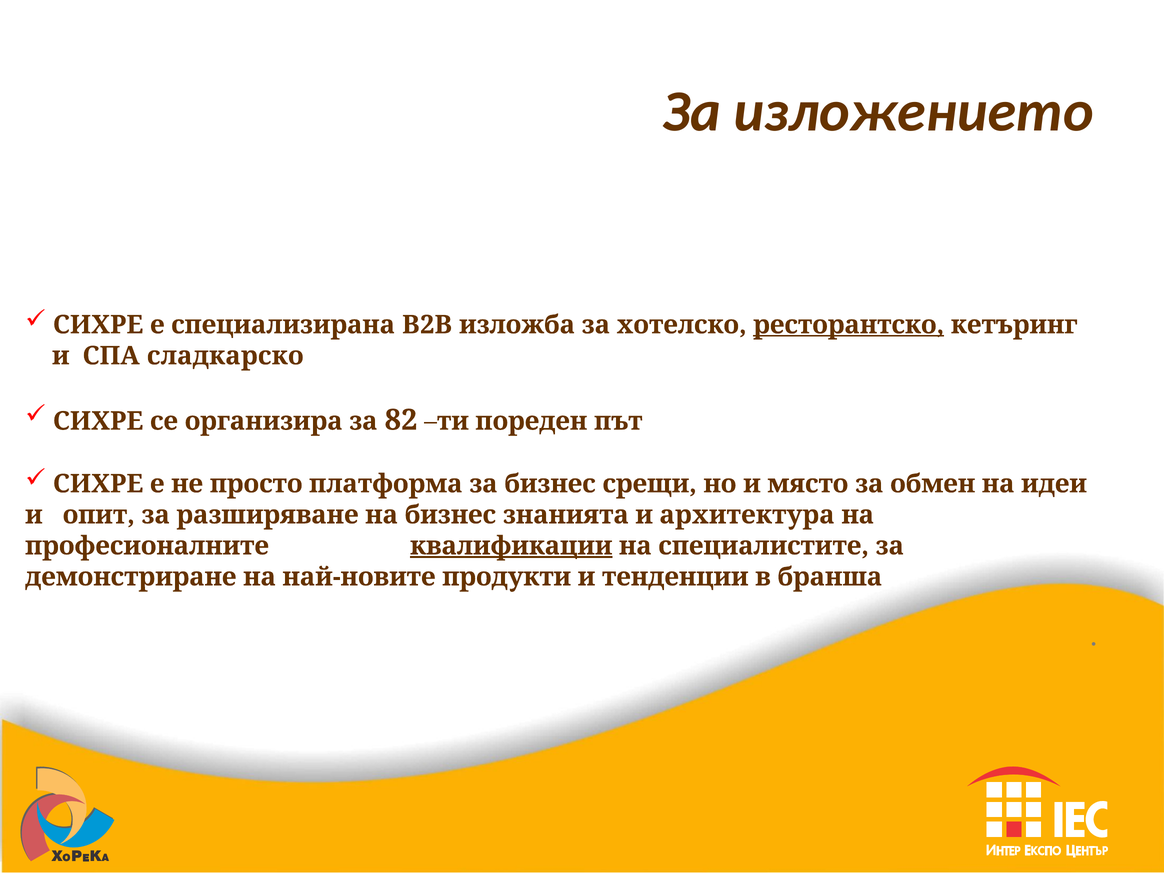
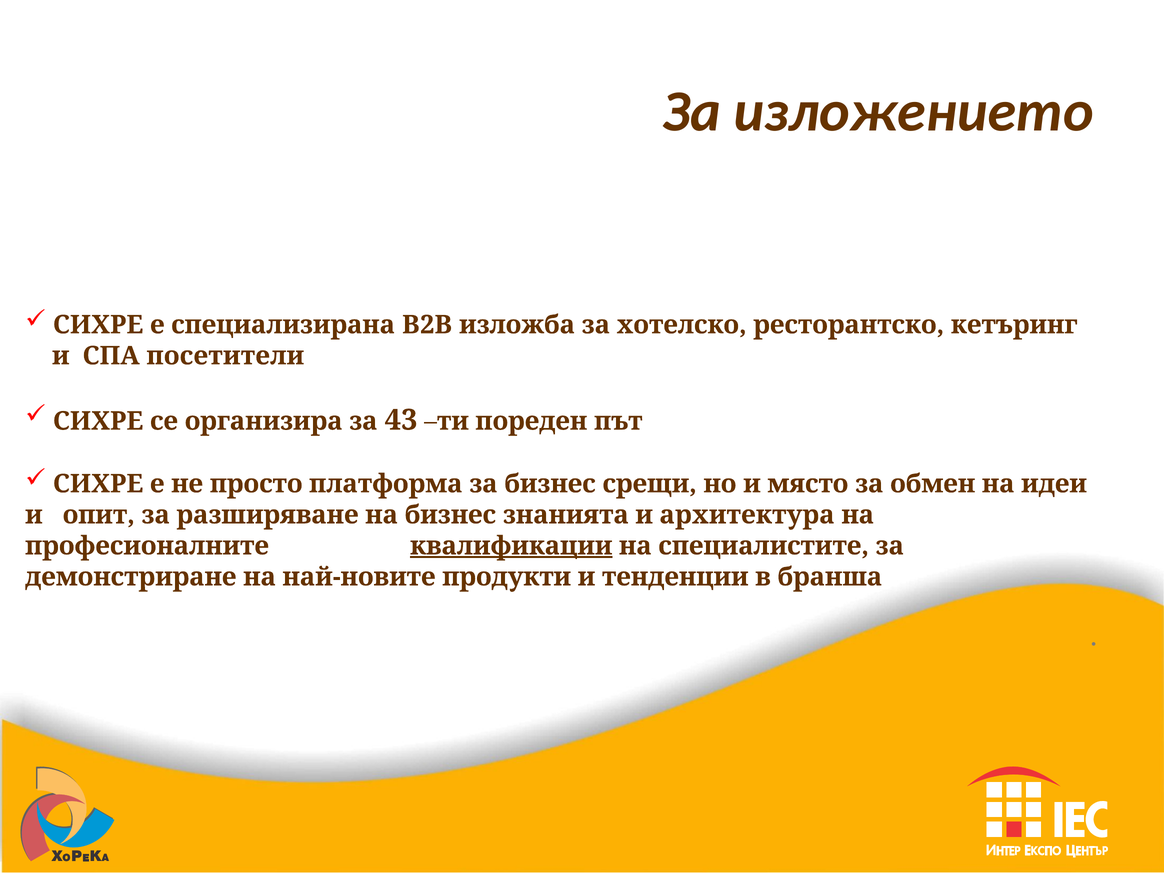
ресторантско underline: present -> none (849, 325)
сладкарско: сладкарско -> посетители (225, 356)
82: 82 -> 43 (401, 420)
